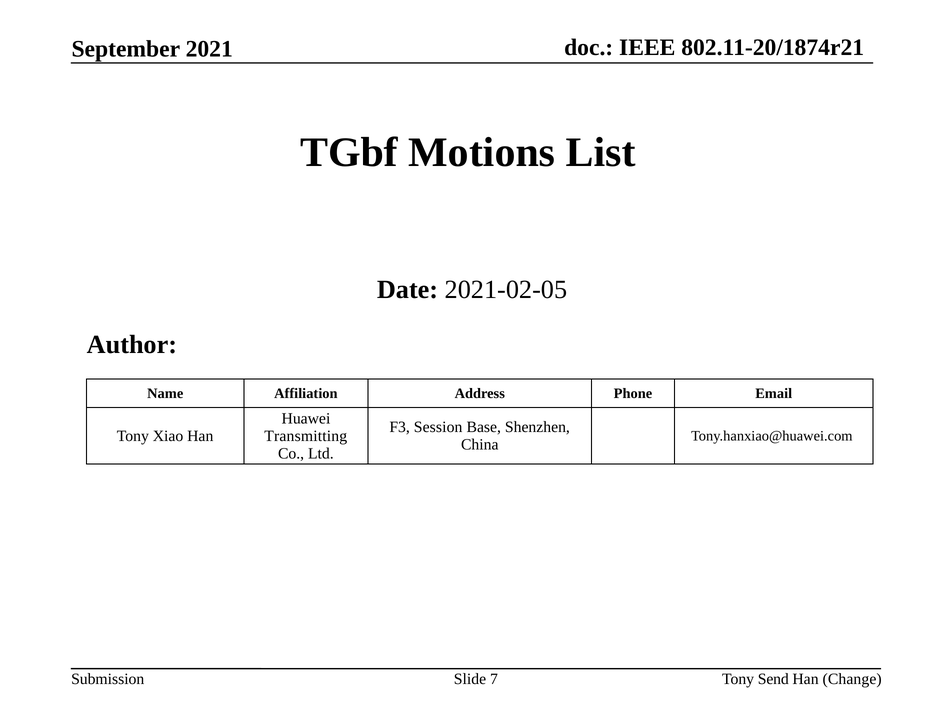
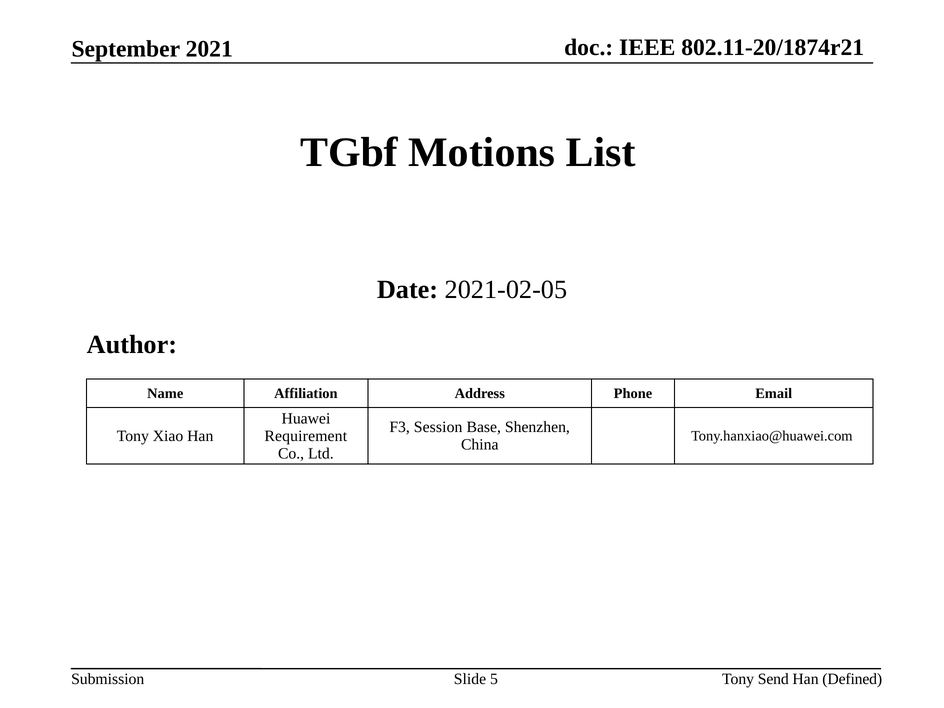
Transmitting: Transmitting -> Requirement (306, 436)
7: 7 -> 5 (494, 679)
Change: Change -> Defined (852, 679)
